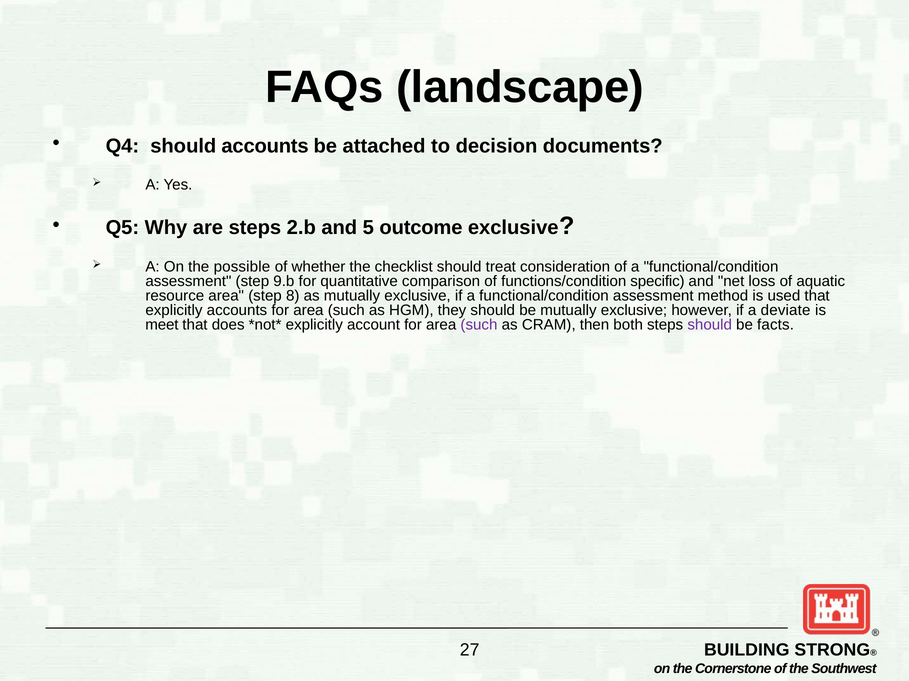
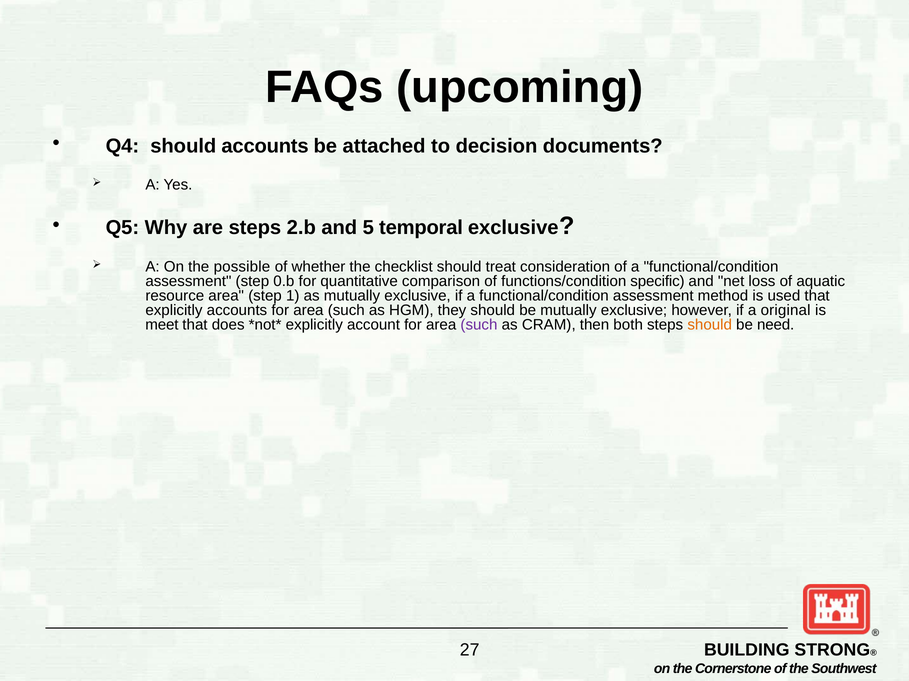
landscape: landscape -> upcoming (520, 87)
outcome: outcome -> temporal (421, 228)
9.b: 9.b -> 0.b (284, 281)
8: 8 -> 1 (293, 296)
deviate: deviate -> original (786, 310)
should colour: purple -> orange (710, 325)
facts: facts -> need (776, 325)
